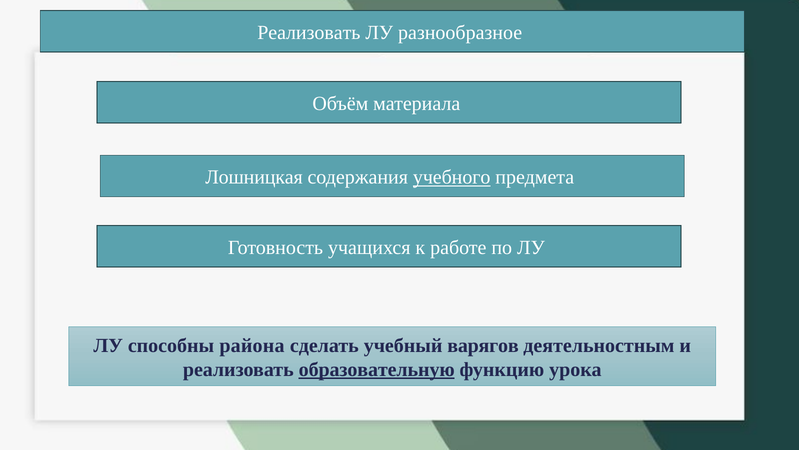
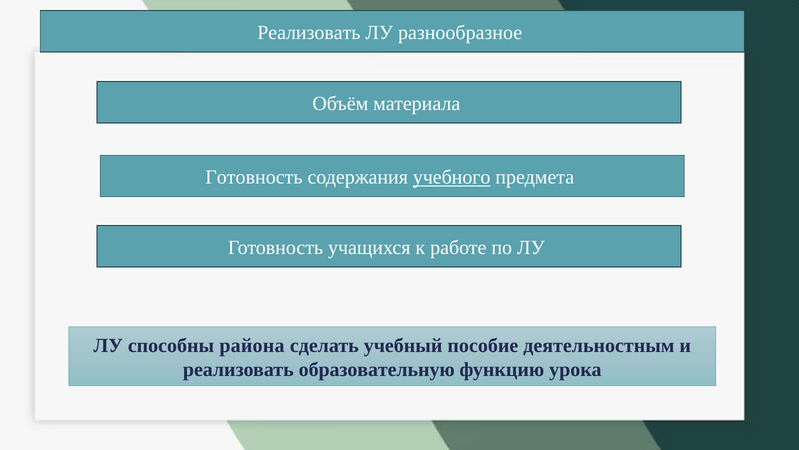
Лошницкая: Лошницкая -> Готовность (254, 177)
варягов: варягов -> пособие (483, 345)
образовательную underline: present -> none (377, 369)
